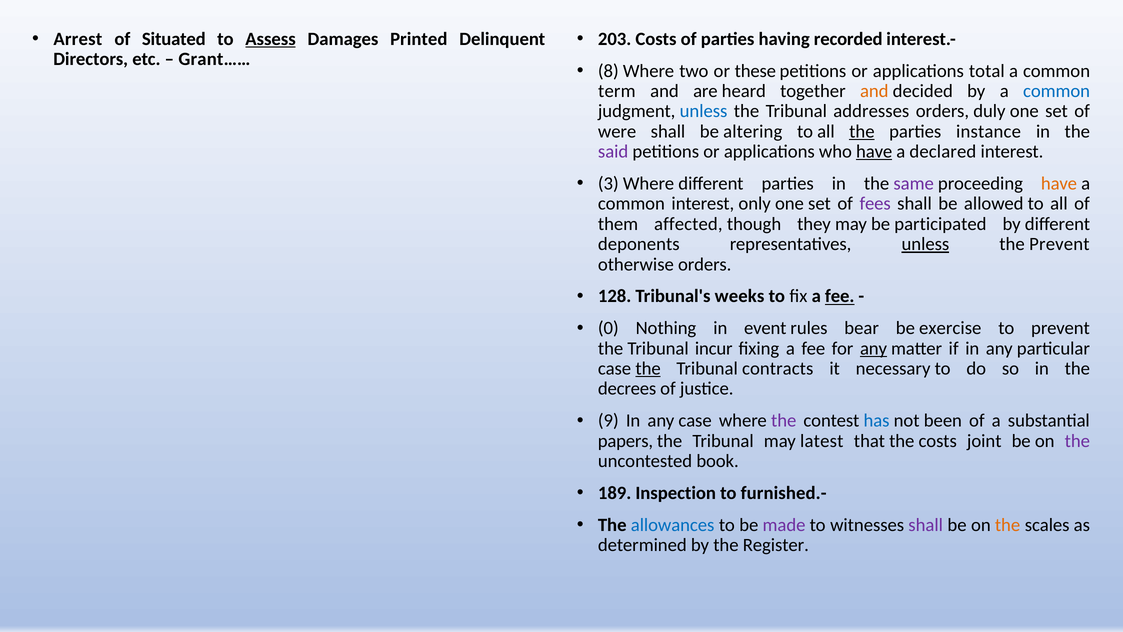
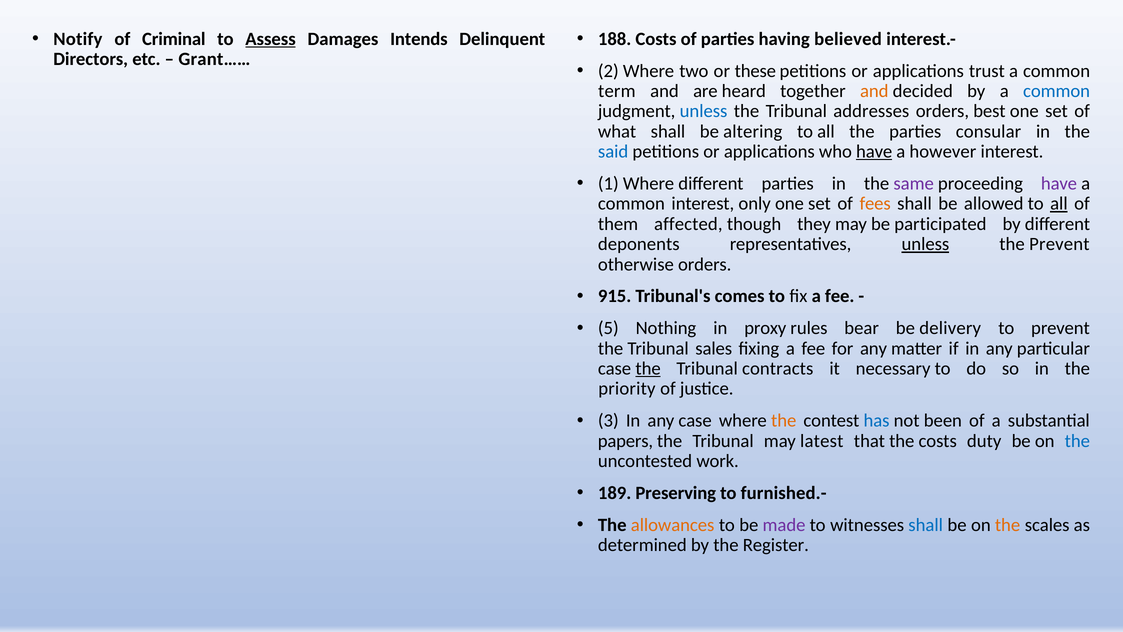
Arrest: Arrest -> Notify (78, 39)
Situated: Situated -> Criminal (174, 39)
Printed: Printed -> Intends (419, 39)
203: 203 -> 188 (615, 39)
recorded: recorded -> believed (848, 39)
8: 8 -> 2 (608, 71)
total: total -> trust (987, 71)
duly: duly -> best (989, 111)
were: were -> what (617, 131)
the underline: present -> none (862, 131)
instance: instance -> consular (989, 131)
said colour: purple -> blue (613, 152)
declared: declared -> however (943, 152)
3: 3 -> 1 (608, 183)
have colour: orange -> purple (1059, 183)
fees colour: purple -> orange (875, 204)
all underline: none -> present (1059, 204)
128: 128 -> 915 (615, 296)
weeks: weeks -> comes (740, 296)
fee underline: present -> none (840, 296)
0: 0 -> 5 (608, 328)
event: event -> proxy (765, 328)
exercise: exercise -> delivery (950, 328)
incur: incur -> sales (714, 348)
any underline: present -> none (874, 348)
decrees: decrees -> priority (627, 389)
9: 9 -> 3 (608, 421)
the colour: purple -> orange (784, 421)
joint: joint -> duty (984, 441)
the colour: purple -> blue (1077, 441)
book: book -> work (718, 461)
Inspection: Inspection -> Preserving (676, 493)
allowances colour: blue -> orange (673, 525)
shall colour: purple -> blue (926, 525)
